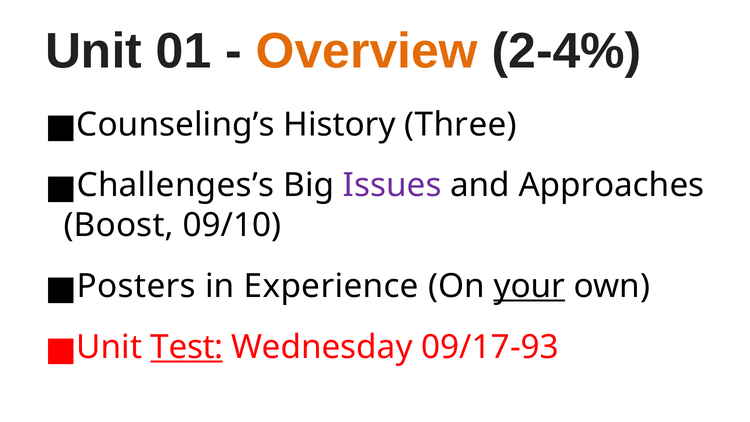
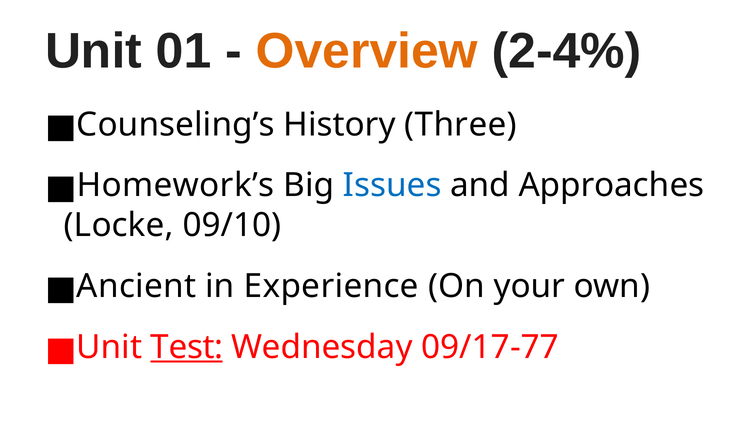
Challenges’s: Challenges’s -> Homework’s (175, 185)
Issues colour: purple -> blue (392, 185)
Boost: Boost -> Locke (119, 225)
Posters: Posters -> Ancient (136, 286)
your underline: present -> none (529, 286)
09/17-93: 09/17-93 -> 09/17-77 (490, 347)
